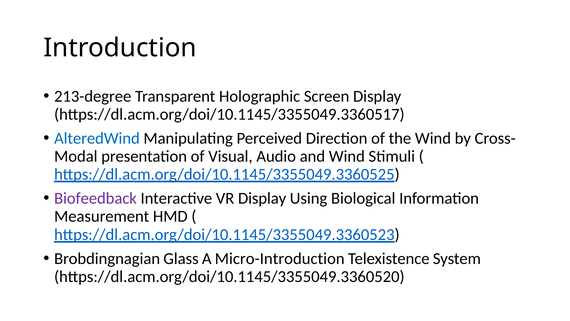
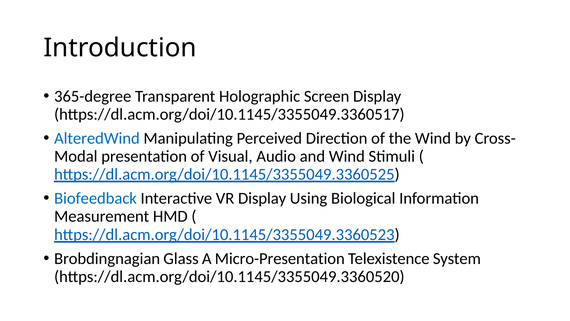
213-degree: 213-degree -> 365-degree (93, 96)
Biofeedback colour: purple -> blue (95, 198)
Micro-Introduction: Micro-Introduction -> Micro-Presentation (280, 258)
